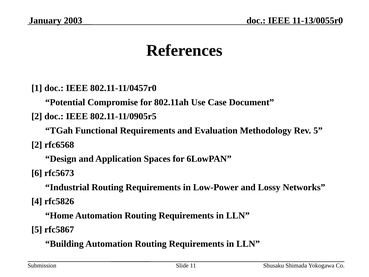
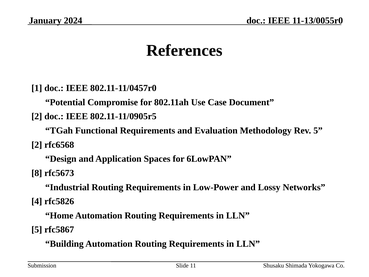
2003: 2003 -> 2024 (73, 21)
6: 6 -> 8 (37, 173)
